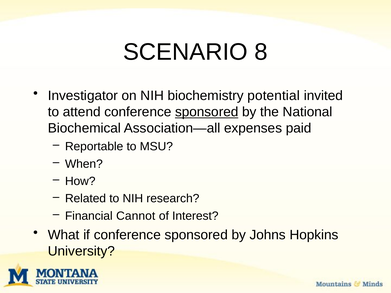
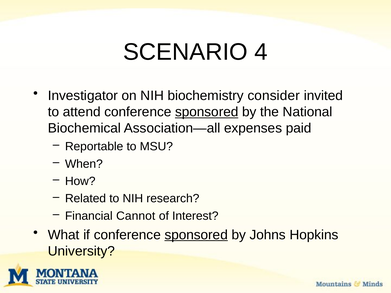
8: 8 -> 4 (261, 52)
potential: potential -> consider (274, 96)
sponsored underline: none -> present (196, 235)
